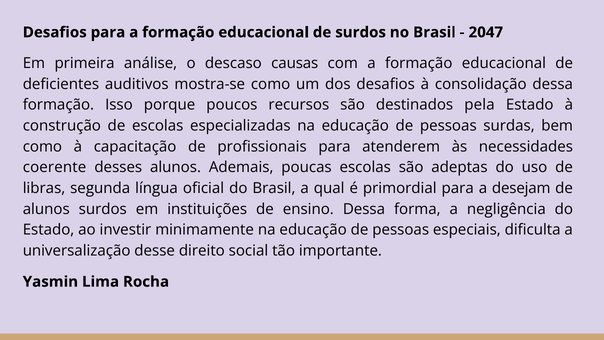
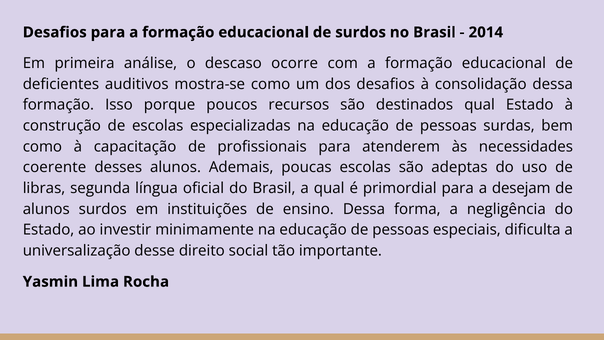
2047: 2047 -> 2014 (486, 32)
causas: causas -> ocorre (295, 63)
destinados pela: pela -> qual (480, 105)
